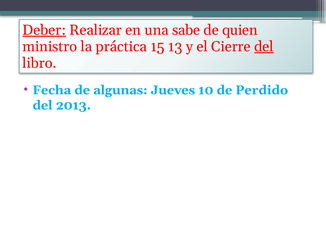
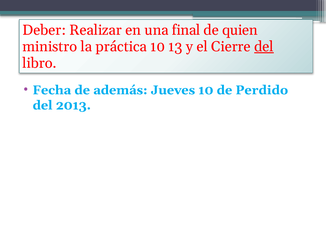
Deber underline: present -> none (44, 30)
sabe: sabe -> final (186, 30)
práctica 15: 15 -> 10 (158, 47)
algunas: algunas -> además (120, 90)
